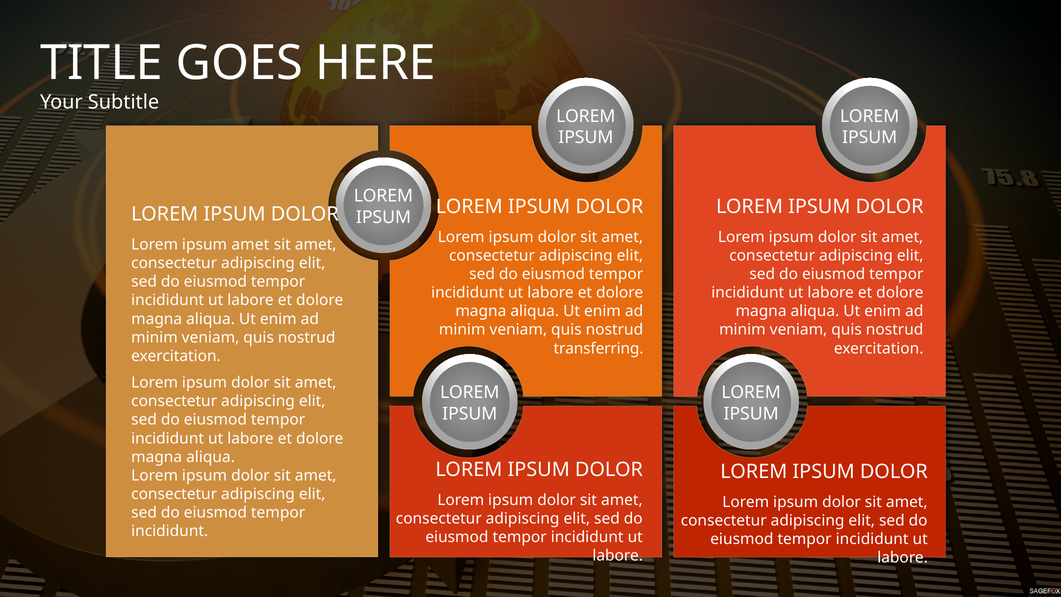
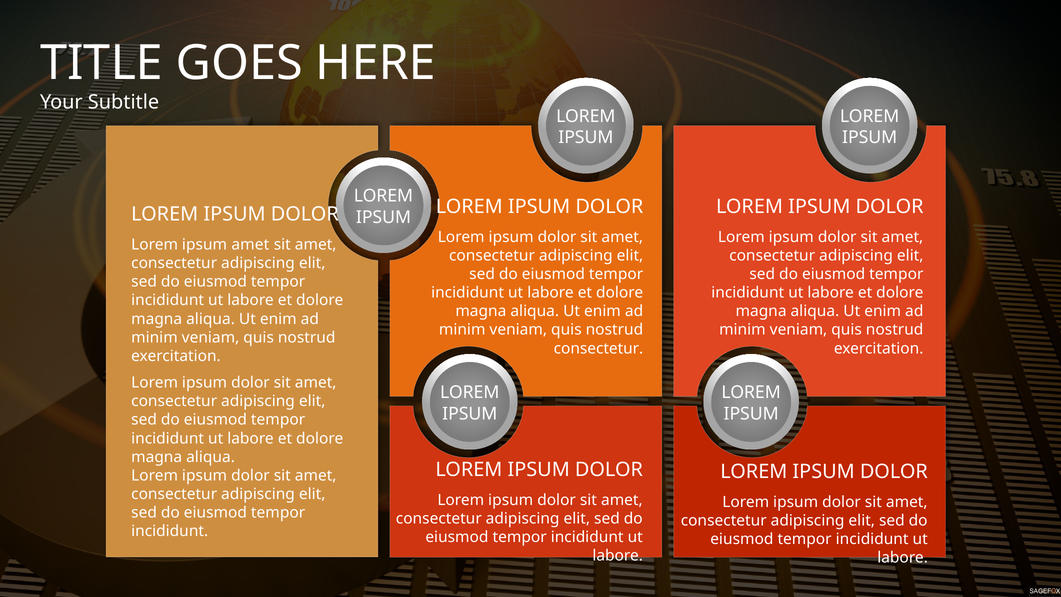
transferring: transferring -> consectetur (598, 348)
